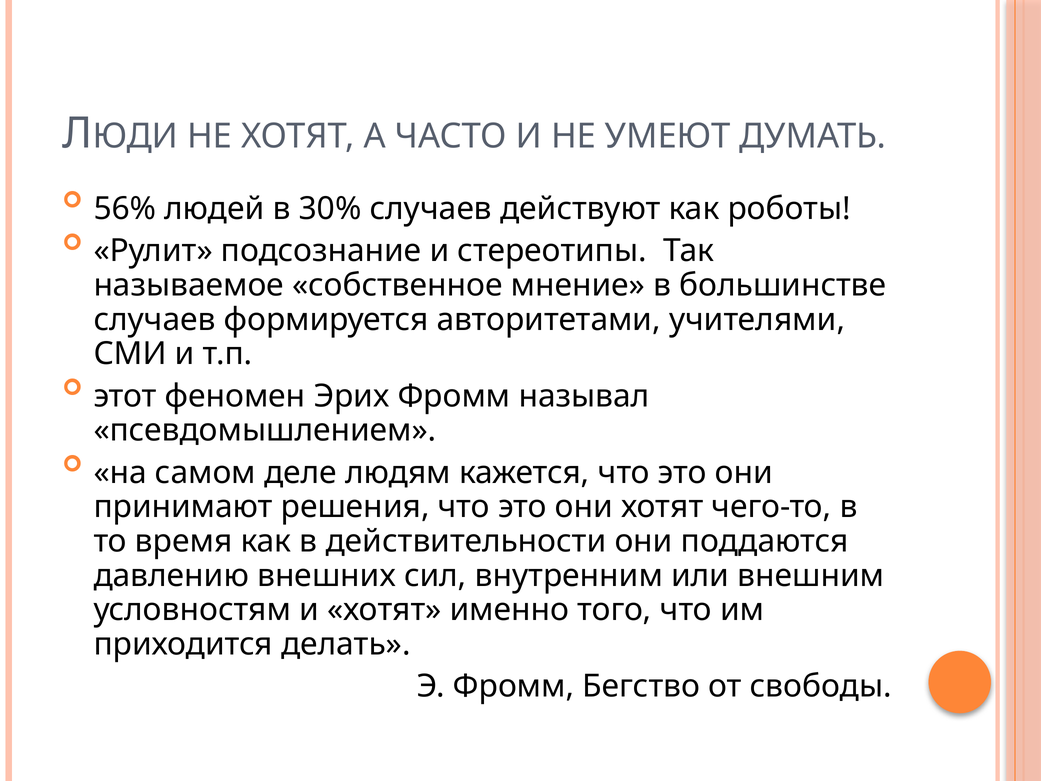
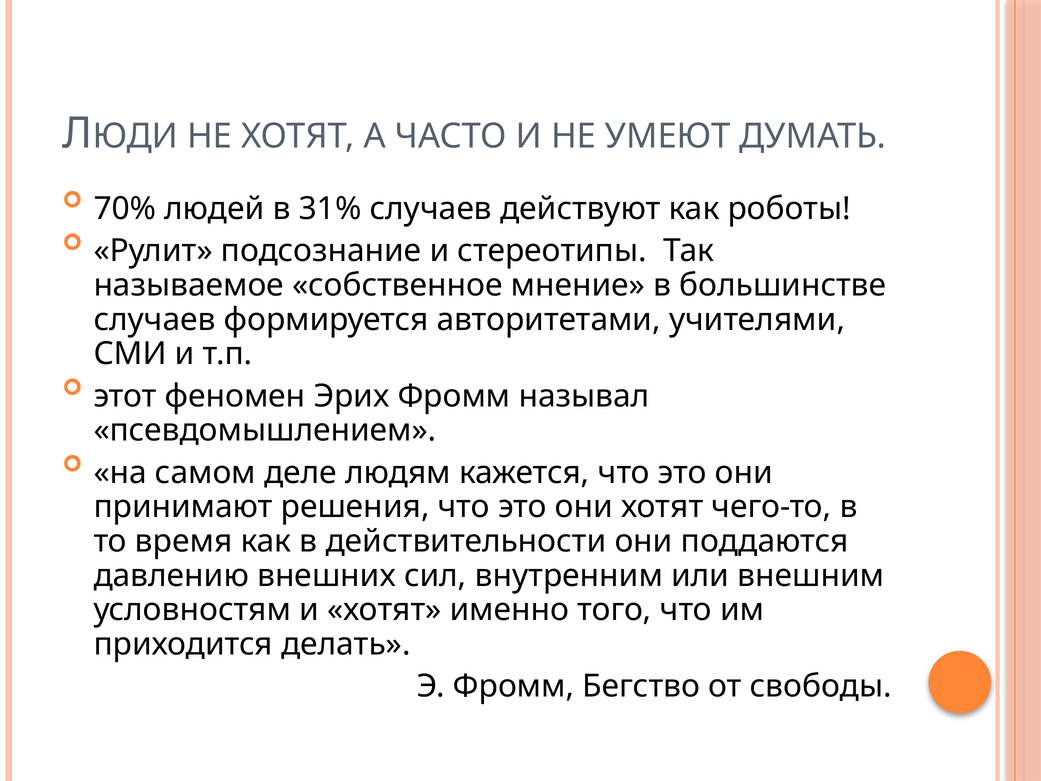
56%: 56% -> 70% (125, 209)
30%: 30% -> 31% (330, 209)
